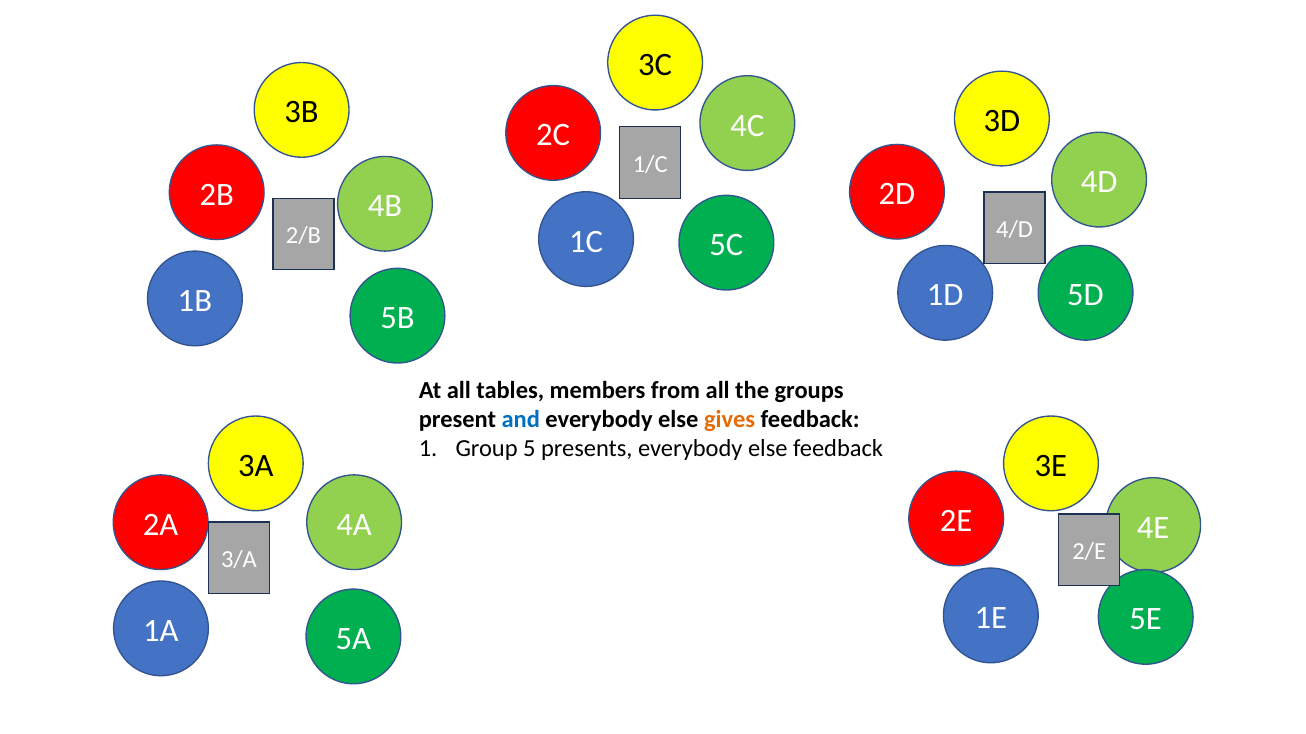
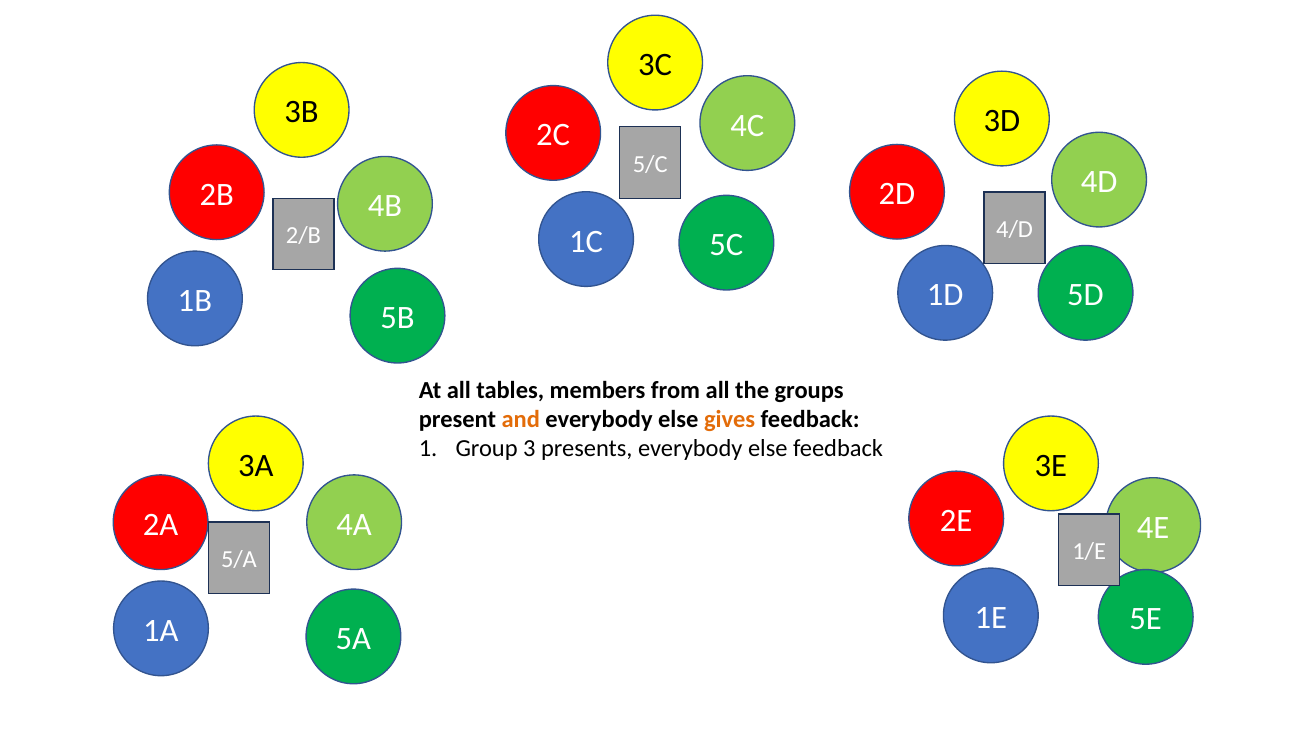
1/C: 1/C -> 5/C (650, 164)
and colour: blue -> orange (521, 420)
5: 5 -> 3 (529, 449)
2/E: 2/E -> 1/E (1089, 552)
3/A: 3/A -> 5/A (239, 560)
